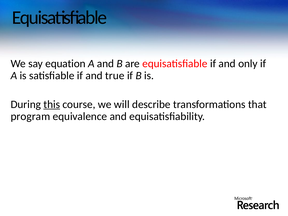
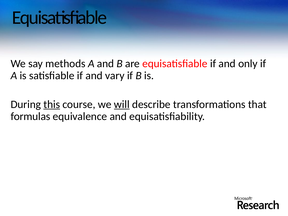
equation: equation -> methods (65, 64)
true: true -> vary (115, 76)
will underline: none -> present (122, 104)
program: program -> formulas (30, 116)
